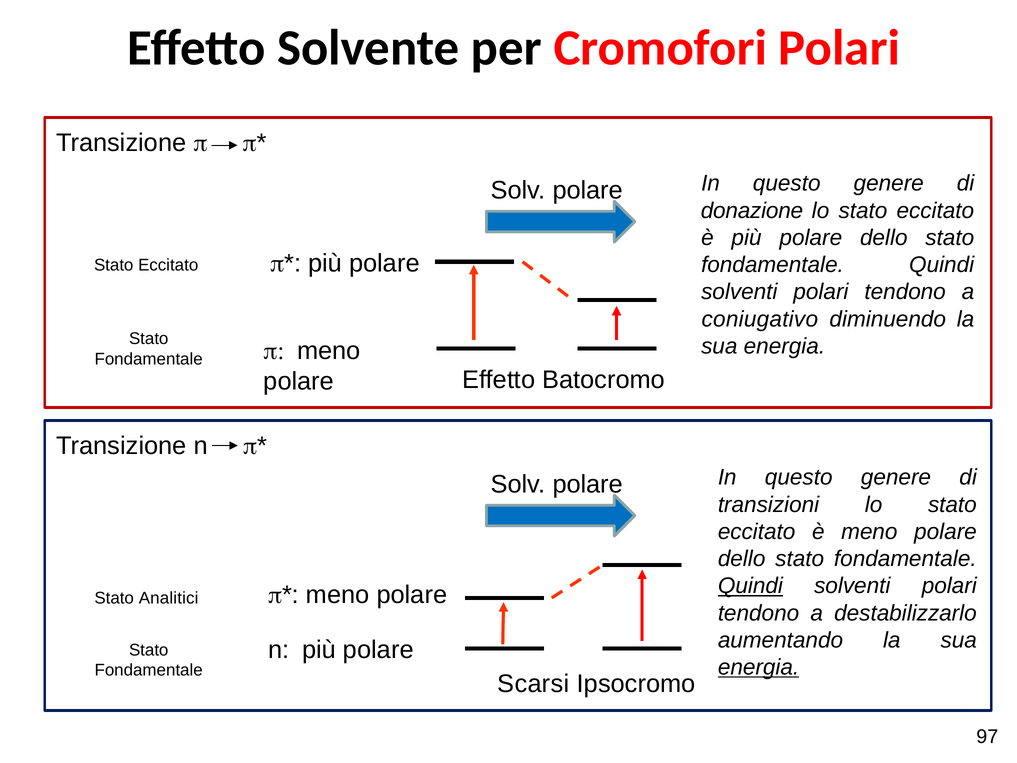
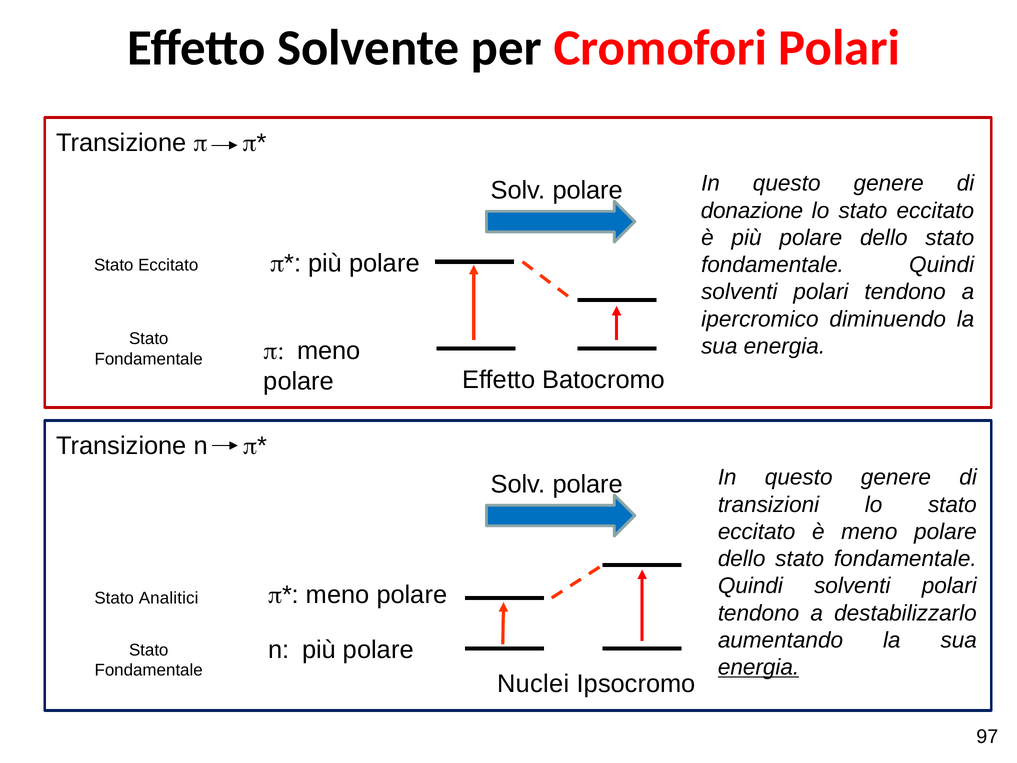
coniugativo: coniugativo -> ipercromico (760, 319)
Quindi underline: present -> none (750, 586)
Scarsi: Scarsi -> Nuclei (533, 684)
